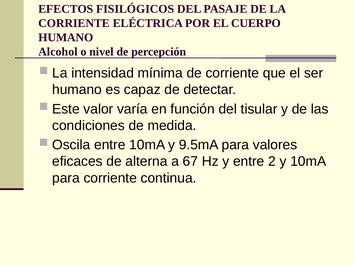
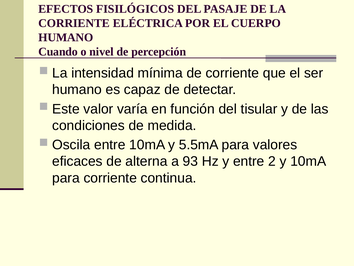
Alcohol: Alcohol -> Cuando (58, 52)
9.5mA: 9.5mA -> 5.5mA (199, 145)
67: 67 -> 93 (190, 161)
